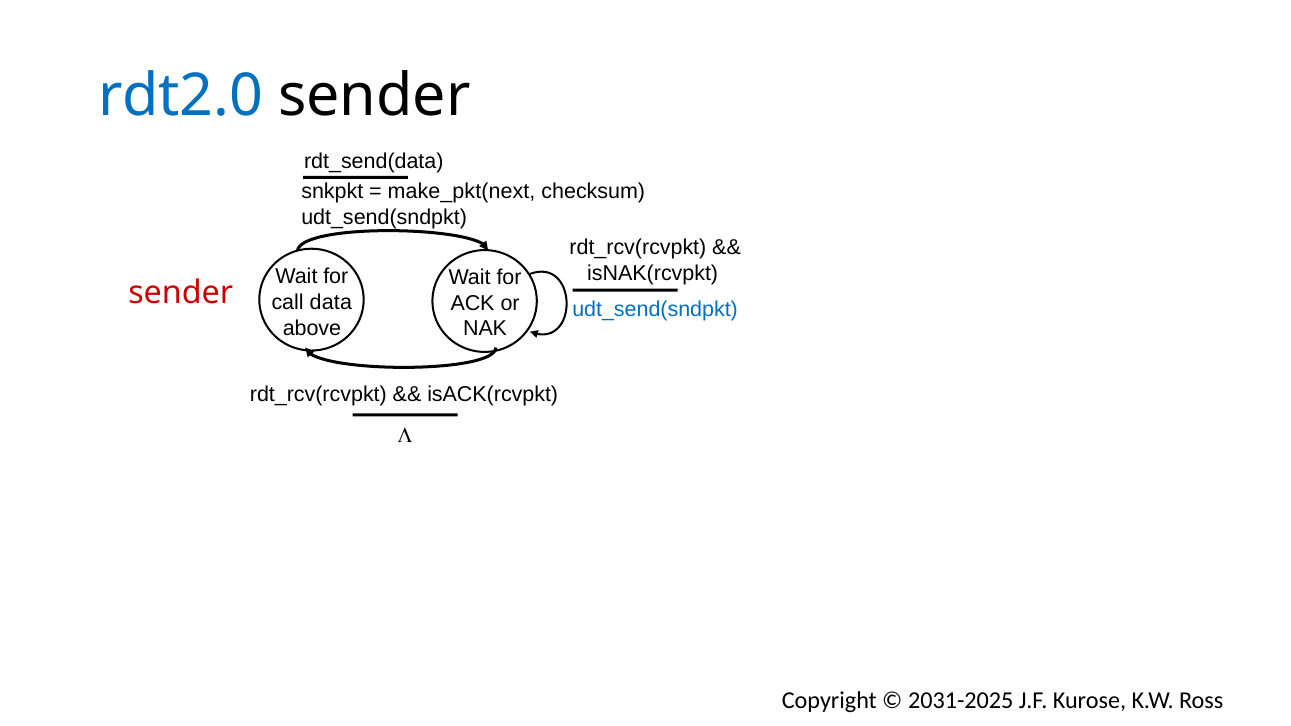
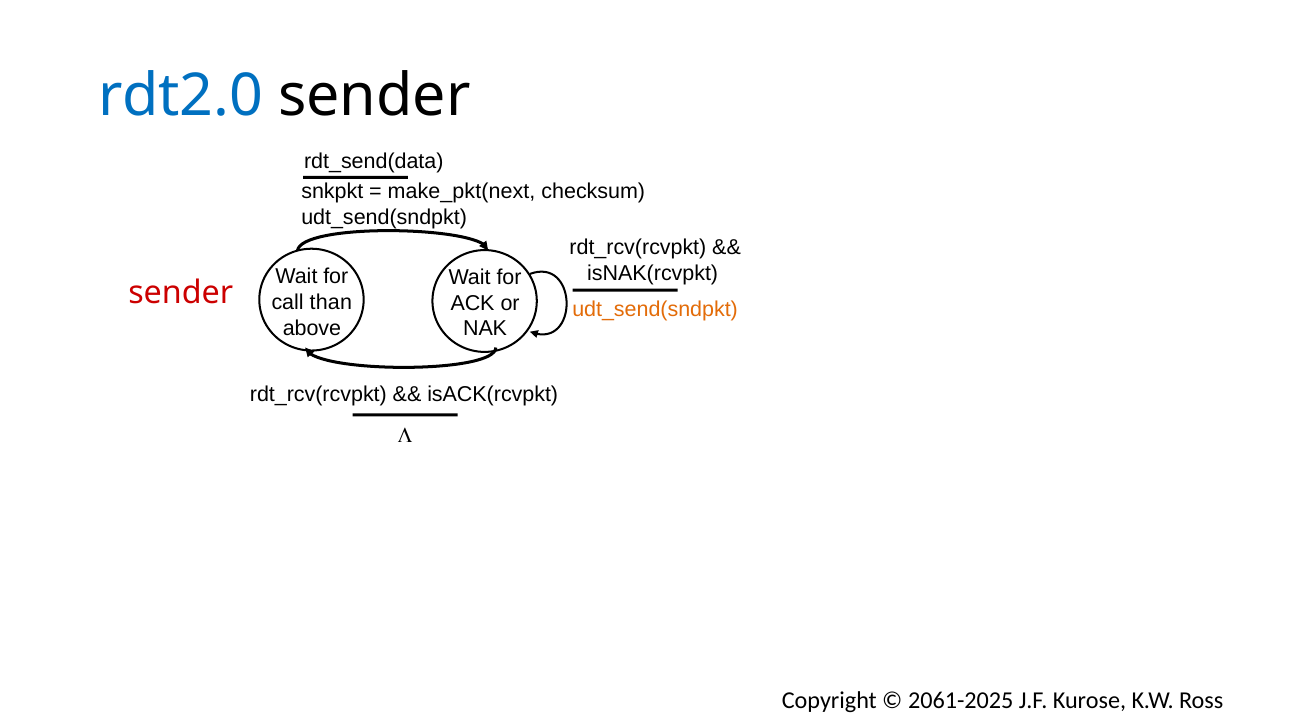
data: data -> than (331, 303)
udt_send(sndpkt colour: blue -> orange (655, 309)
2031-2025: 2031-2025 -> 2061-2025 (961, 701)
